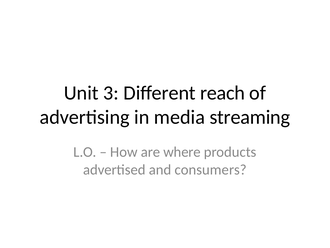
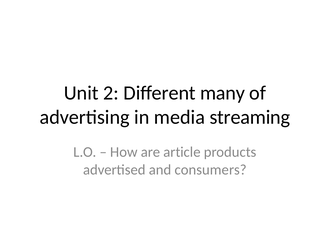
3: 3 -> 2 (111, 93)
reach: reach -> many (223, 93)
where: where -> article (182, 152)
